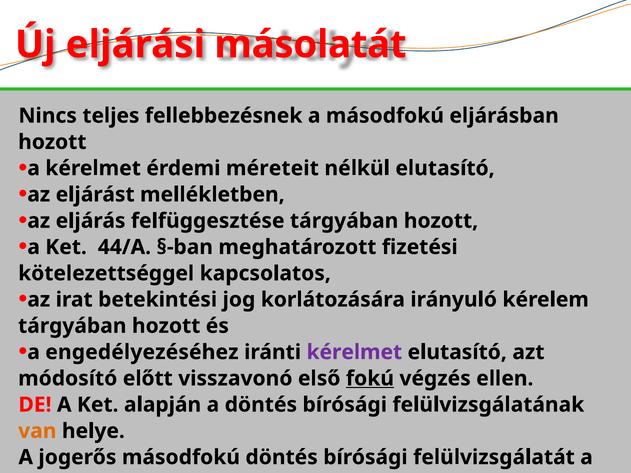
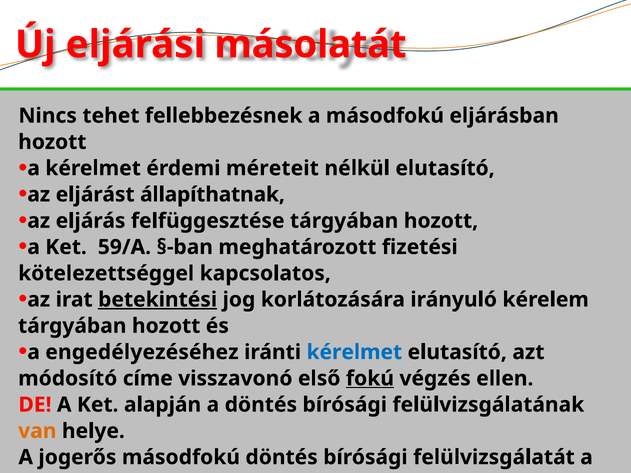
teljes: teljes -> tehet (111, 116)
mellékletben: mellékletben -> állapíthatnak (212, 195)
44/A: 44/A -> 59/A (124, 247)
betekintési underline: none -> present (158, 300)
kérelmet colour: purple -> blue (354, 352)
előtt: előtt -> címe (148, 379)
